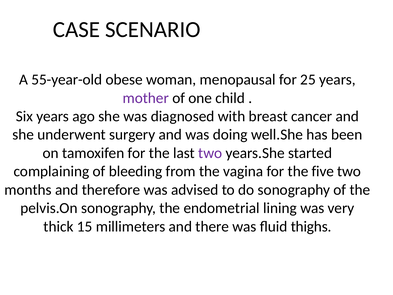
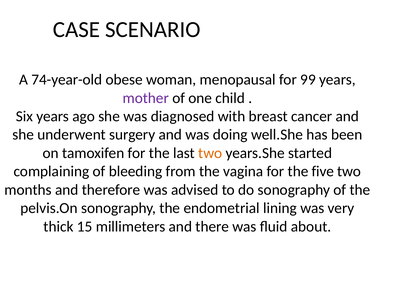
55-year-old: 55-year-old -> 74-year-old (67, 80)
25: 25 -> 99 (308, 80)
two colour: purple -> orange (210, 153)
thighs: thighs -> about (311, 226)
